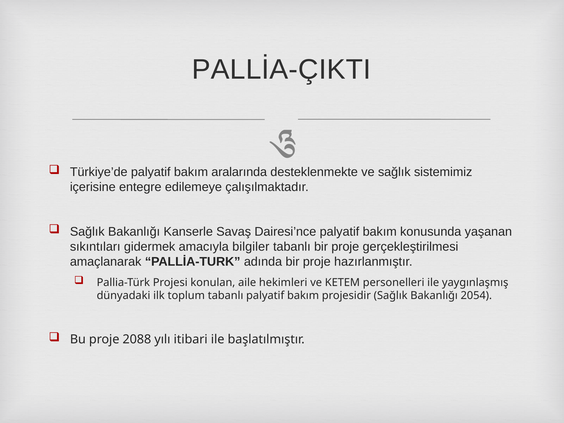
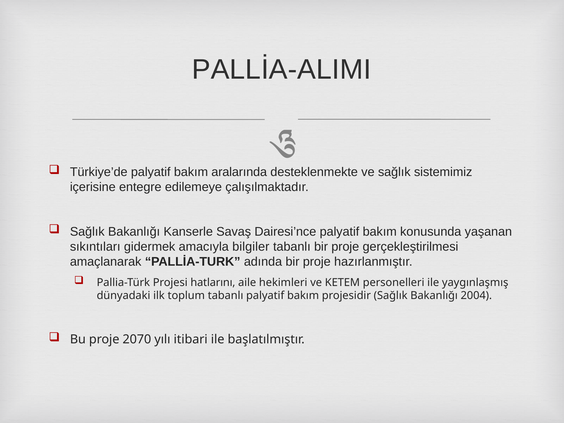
PALLİA-ÇIKTI: PALLİA-ÇIKTI -> PALLİA-ALIMI (282, 70)
konulan: konulan -> hatlarını (213, 282)
2054: 2054 -> 2004 (476, 296)
2088: 2088 -> 2070 (137, 339)
